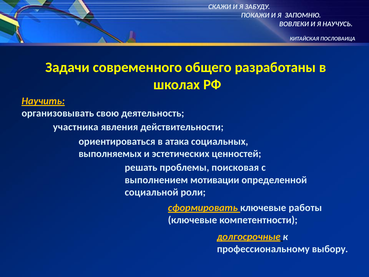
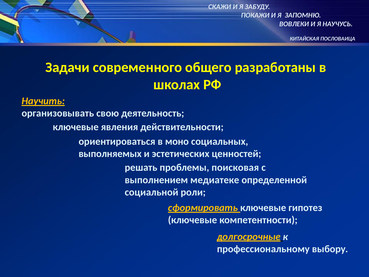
участника: участника -> ключевые (76, 127)
атака: атака -> моно (177, 141)
мотивации: мотивации -> медиатеке (215, 180)
работы: работы -> гипотез (305, 208)
